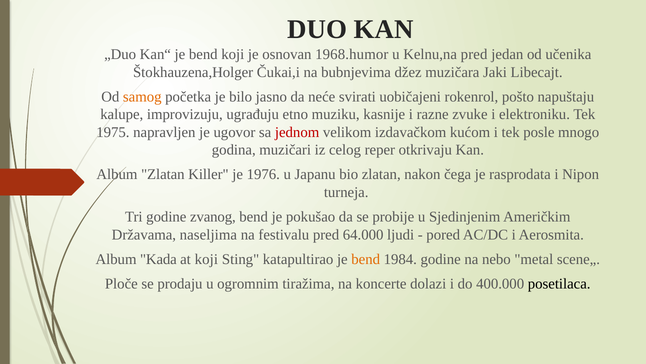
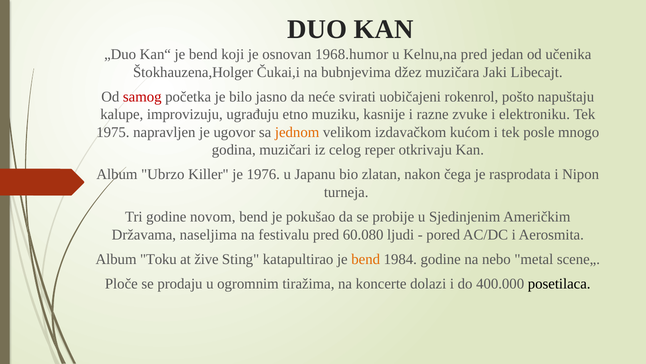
samog colour: orange -> red (142, 97)
jednom colour: red -> orange (297, 132)
Album Zlatan: Zlatan -> Ubrzo (163, 174)
zvanog: zvanog -> novom (213, 217)
64.000: 64.000 -> 60.080 (363, 234)
Kada: Kada -> Toku (158, 259)
at koji: koji -> žive (206, 259)
